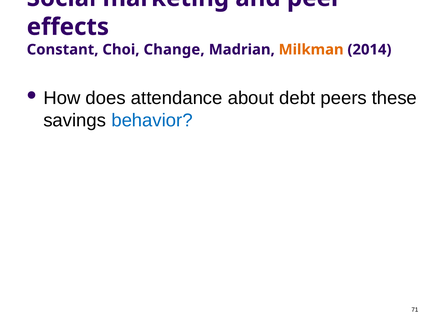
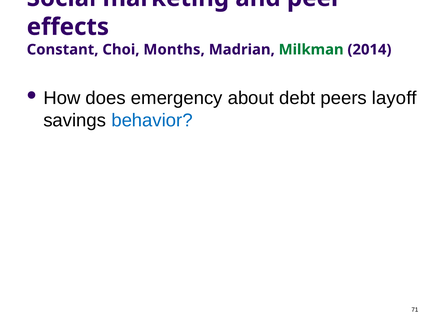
Change: Change -> Months (174, 50)
Milkman colour: orange -> green (311, 50)
attendance: attendance -> emergency (177, 98)
these: these -> layoff (394, 98)
